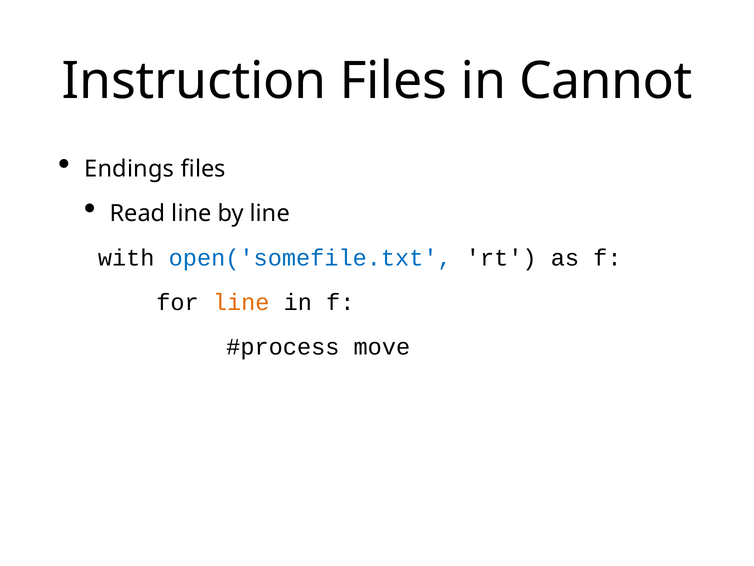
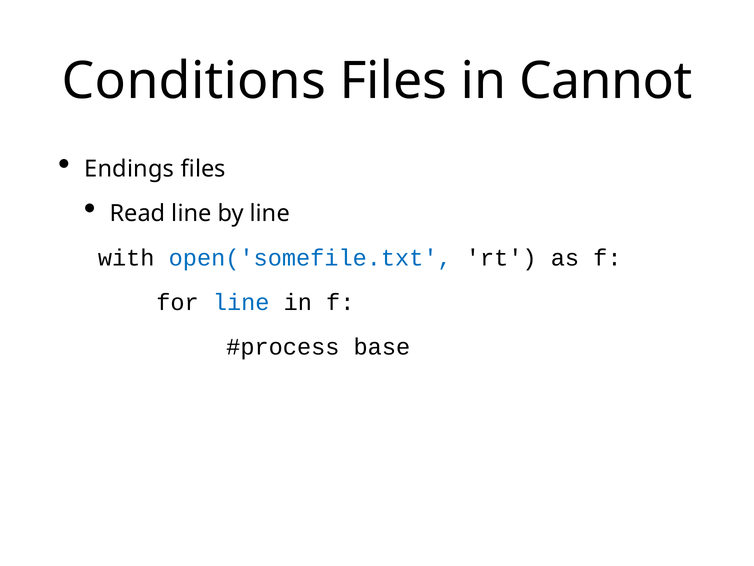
Instruction: Instruction -> Conditions (194, 81)
line colour: orange -> blue (241, 302)
move: move -> base (382, 347)
